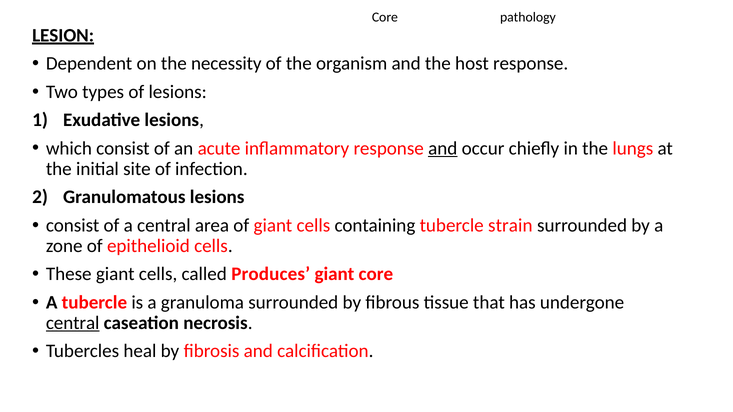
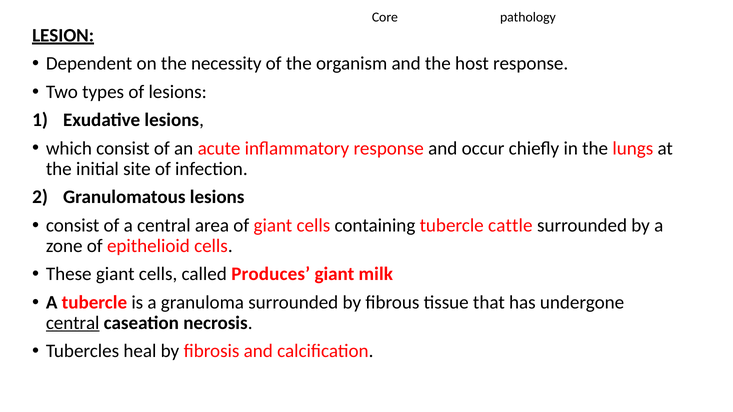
and underline: present -> none (443, 148)
strain: strain -> cattle (510, 226)
giant core: core -> milk (376, 274)
